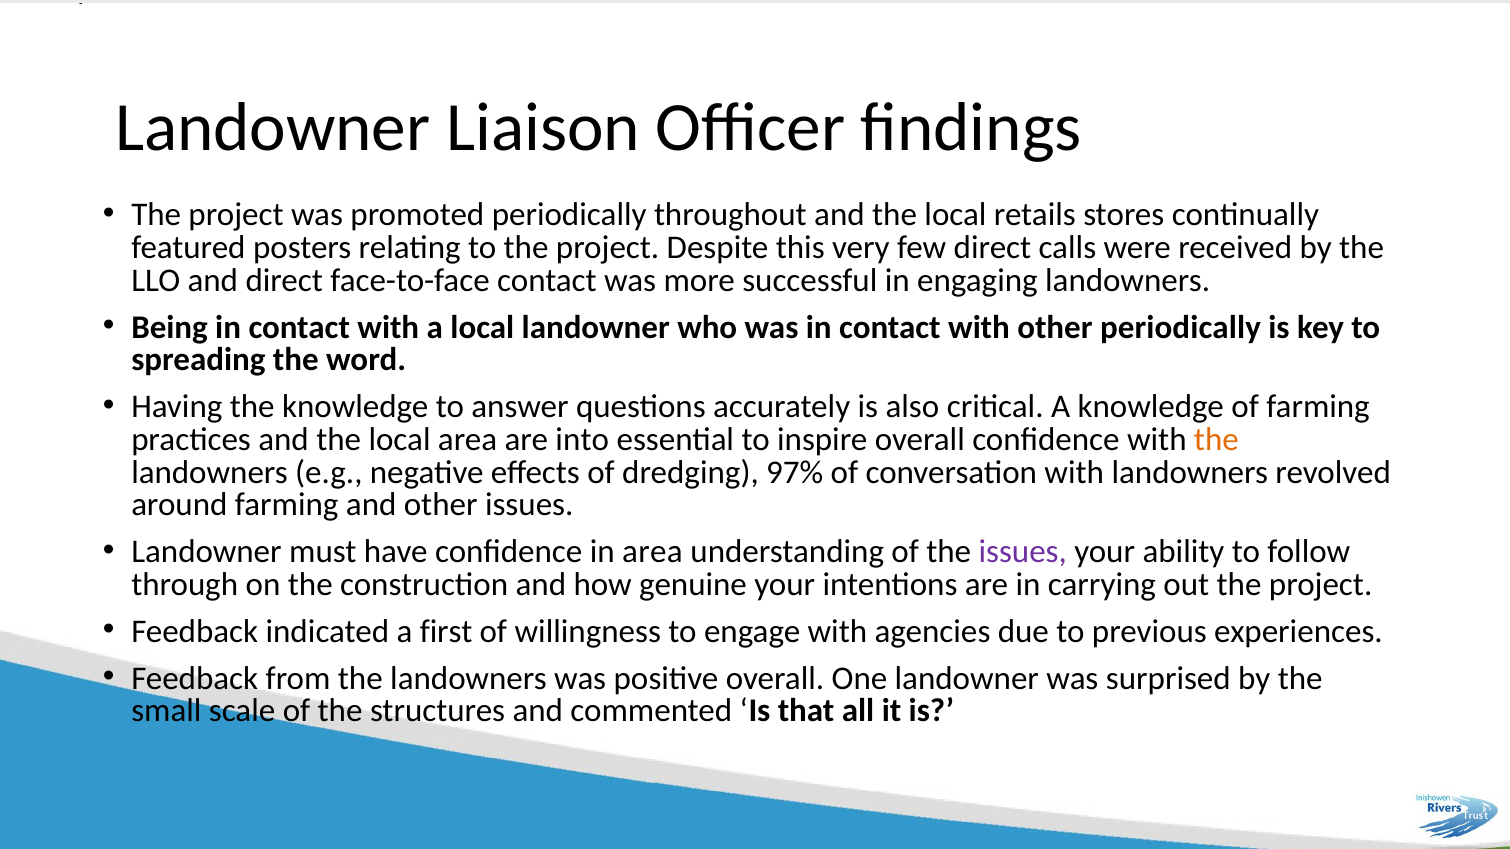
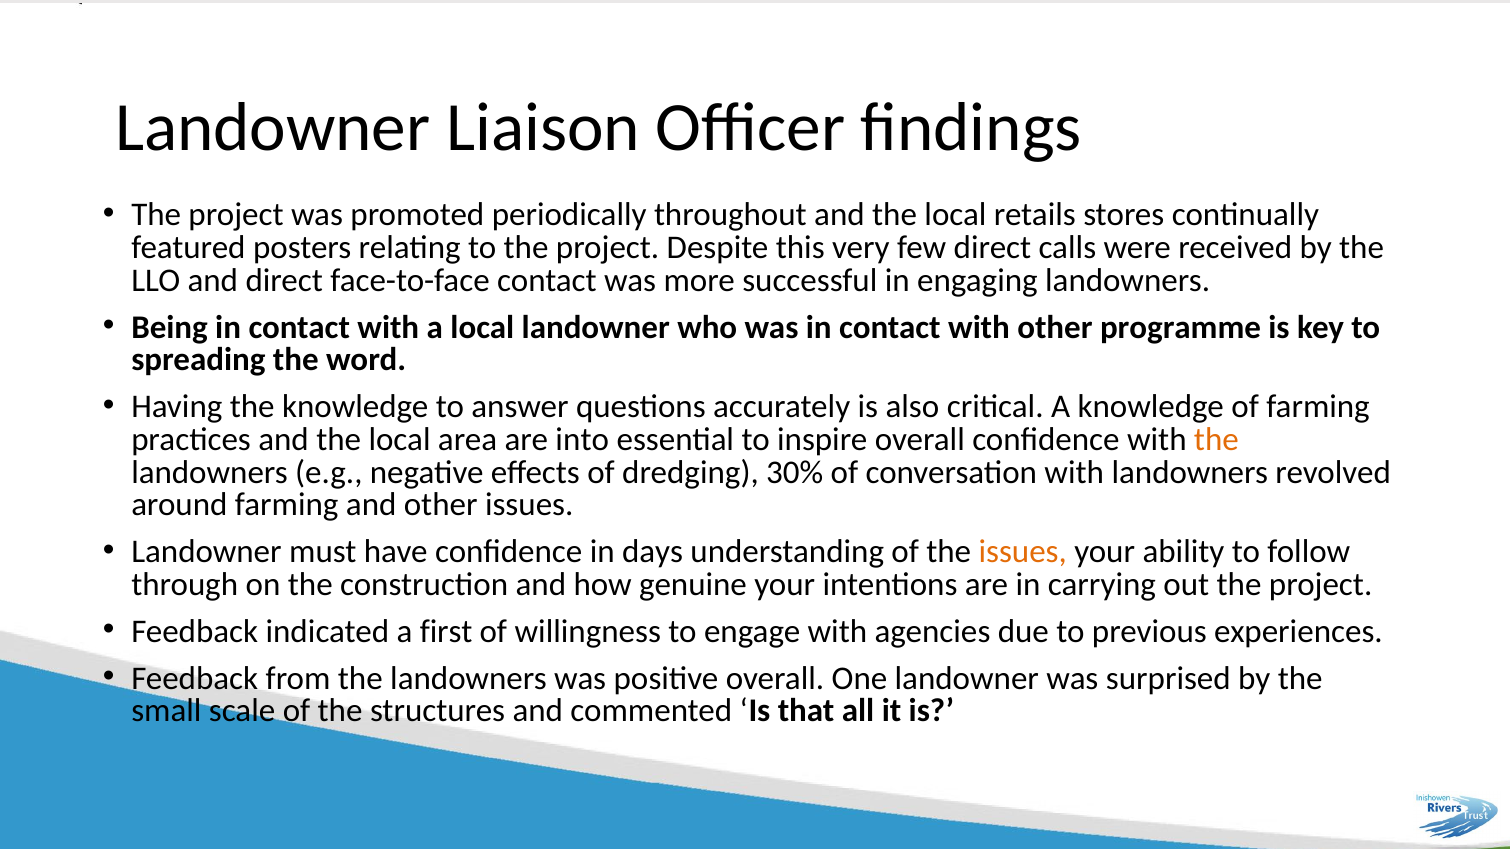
other periodically: periodically -> programme (1181, 327)
97%: 97% -> 30% (795, 472)
in area: area -> days (653, 552)
issues colour: purple -> orange (1023, 552)
